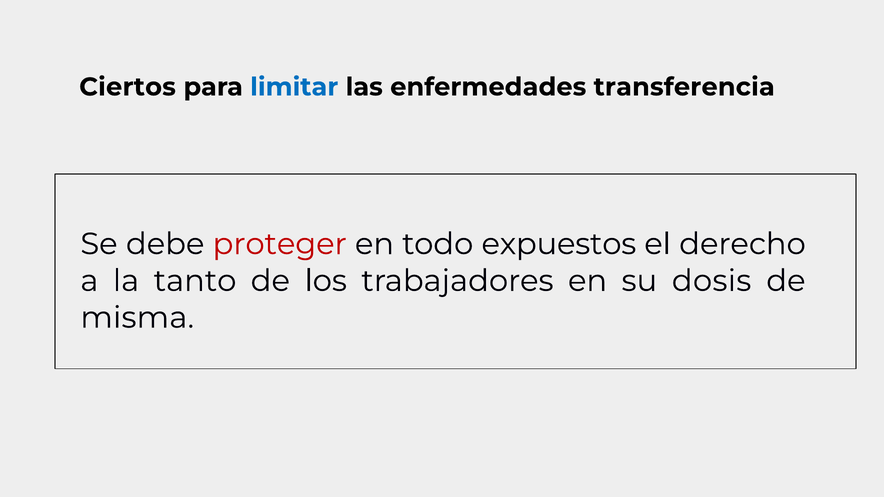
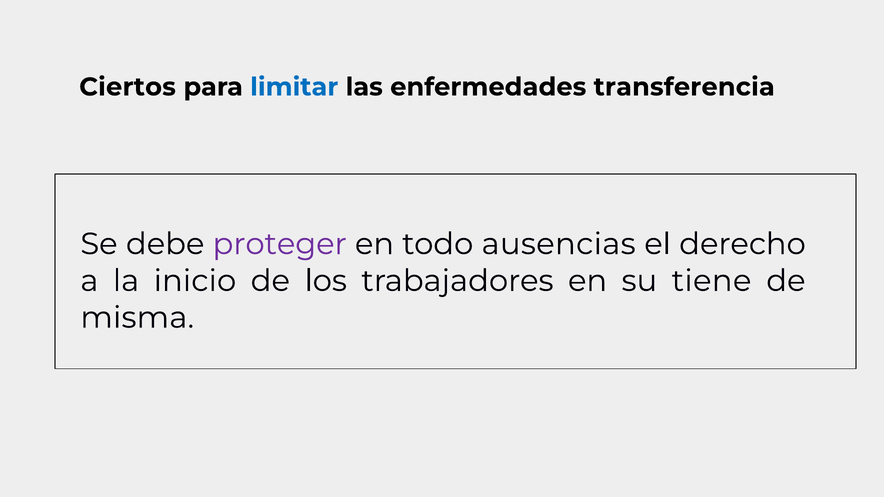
proteger colour: red -> purple (280, 244)
expuestos: expuestos -> ausencias (559, 244)
tanto: tanto -> inicio (195, 281)
dosis: dosis -> tiene (712, 281)
